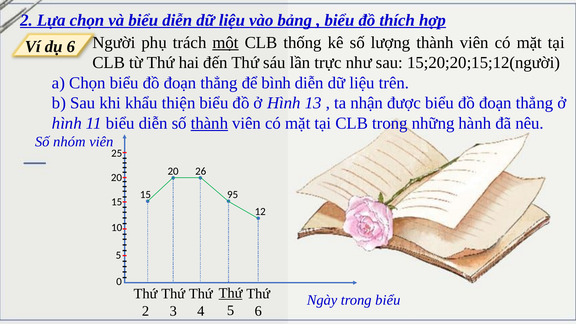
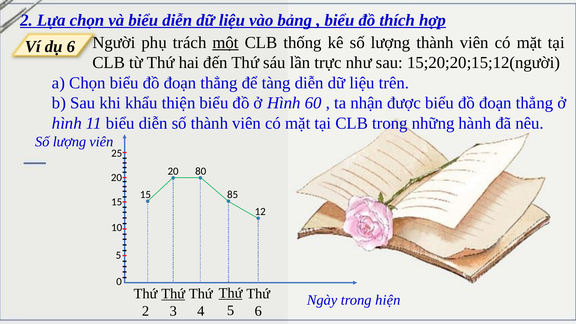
bình: bình -> tàng (276, 83)
13: 13 -> 60 (313, 103)
thành underline: present -> none (209, 123)
nhóm: nhóm -> lượng (69, 142)
26: 26 -> 80 (201, 171)
95: 95 -> 85 (233, 195)
Thứ underline: none -> present (173, 294)
trong biểu: biểu -> hiện (388, 300)
